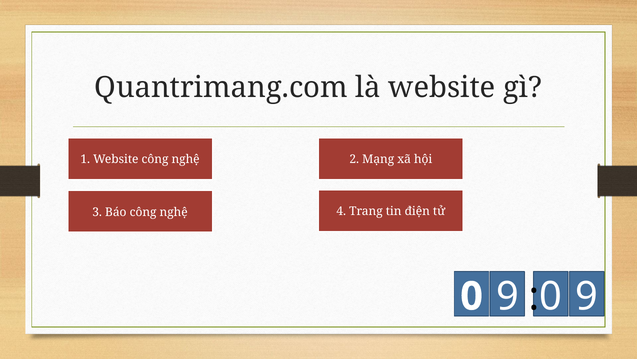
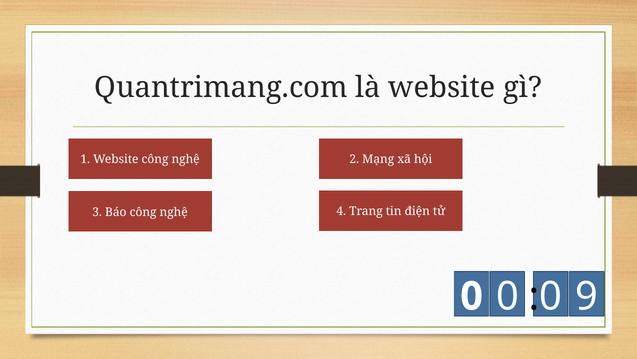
0 9: 9 -> 0 (507, 296)
